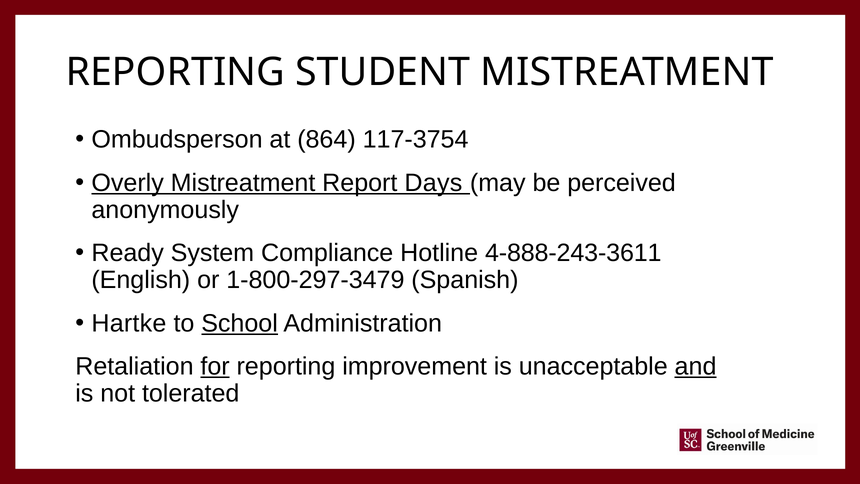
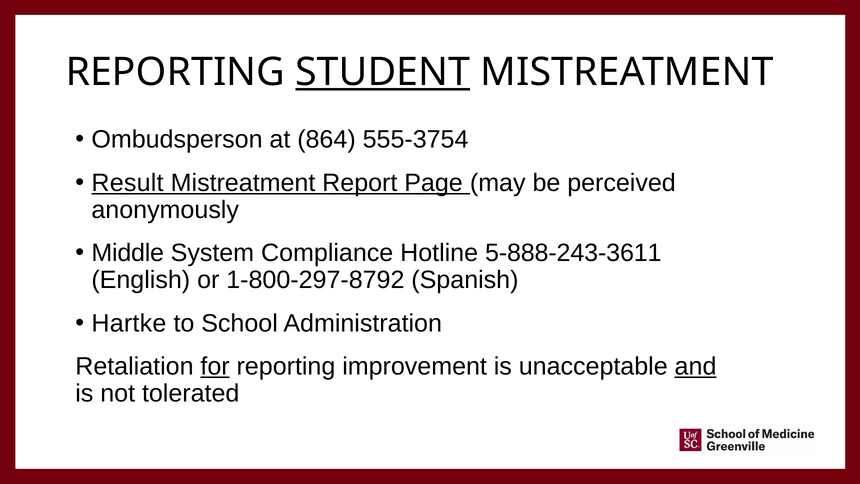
STUDENT underline: none -> present (383, 72)
117-3754: 117-3754 -> 555-3754 (416, 139)
Overly: Overly -> Result (128, 183)
Days: Days -> Page (434, 183)
Ready: Ready -> Middle (128, 253)
4-888-243-3611: 4-888-243-3611 -> 5-888-243-3611 (573, 253)
1-800-297-3479: 1-800-297-3479 -> 1-800-297-8792 (315, 280)
School underline: present -> none (240, 323)
